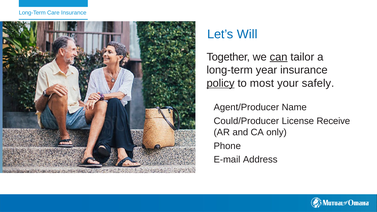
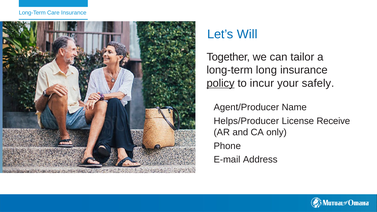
can underline: present -> none (279, 57)
year: year -> long (266, 70)
most: most -> incur (262, 83)
Could/Producer: Could/Producer -> Helps/Producer (246, 121)
